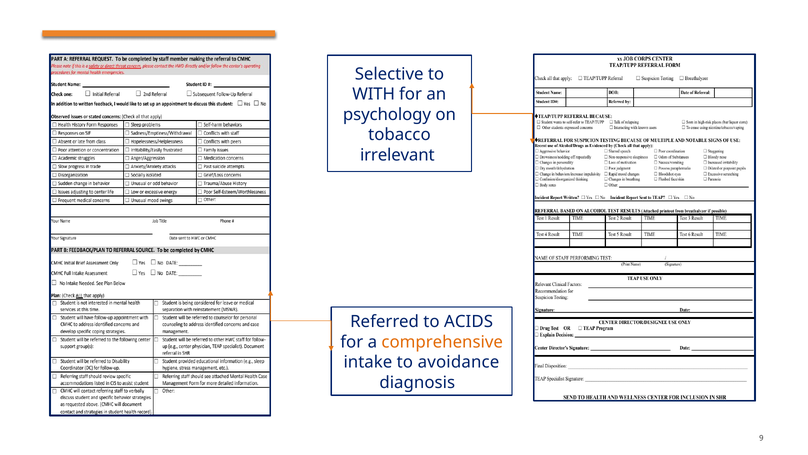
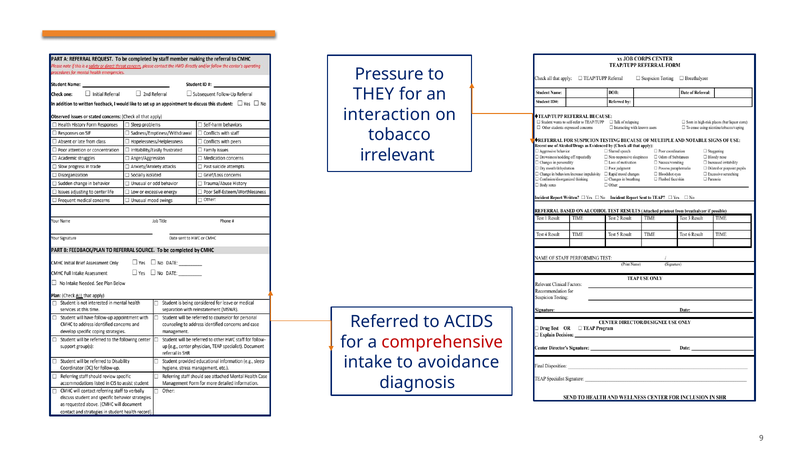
Selective: Selective -> Pressure (389, 74)
WITH: WITH -> THEY (374, 94)
psychology: psychology -> interaction (387, 114)
comprehensive colour: orange -> red (442, 342)
